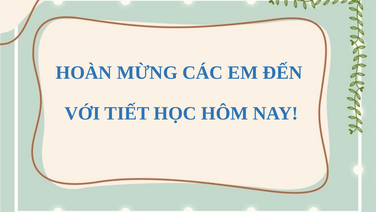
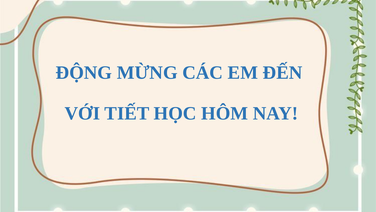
HOÀN: HOÀN -> ĐỘNG (84, 72)
